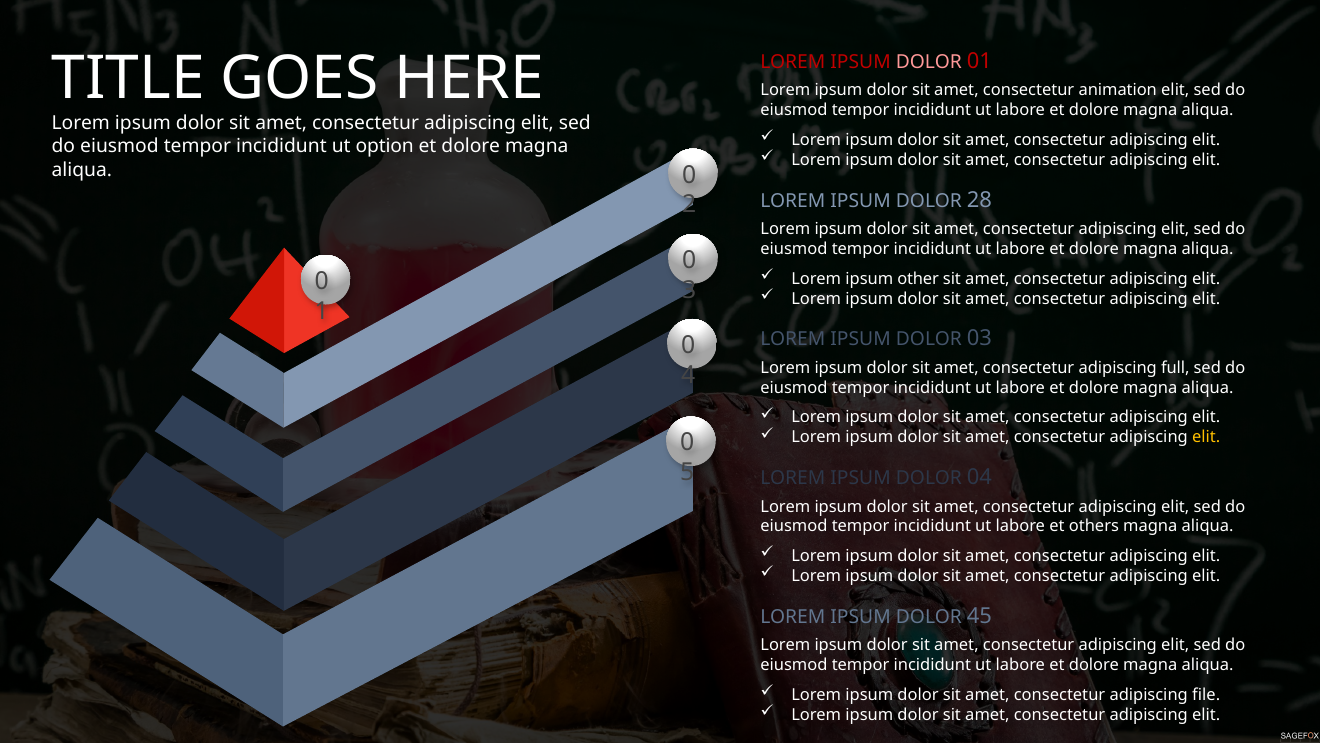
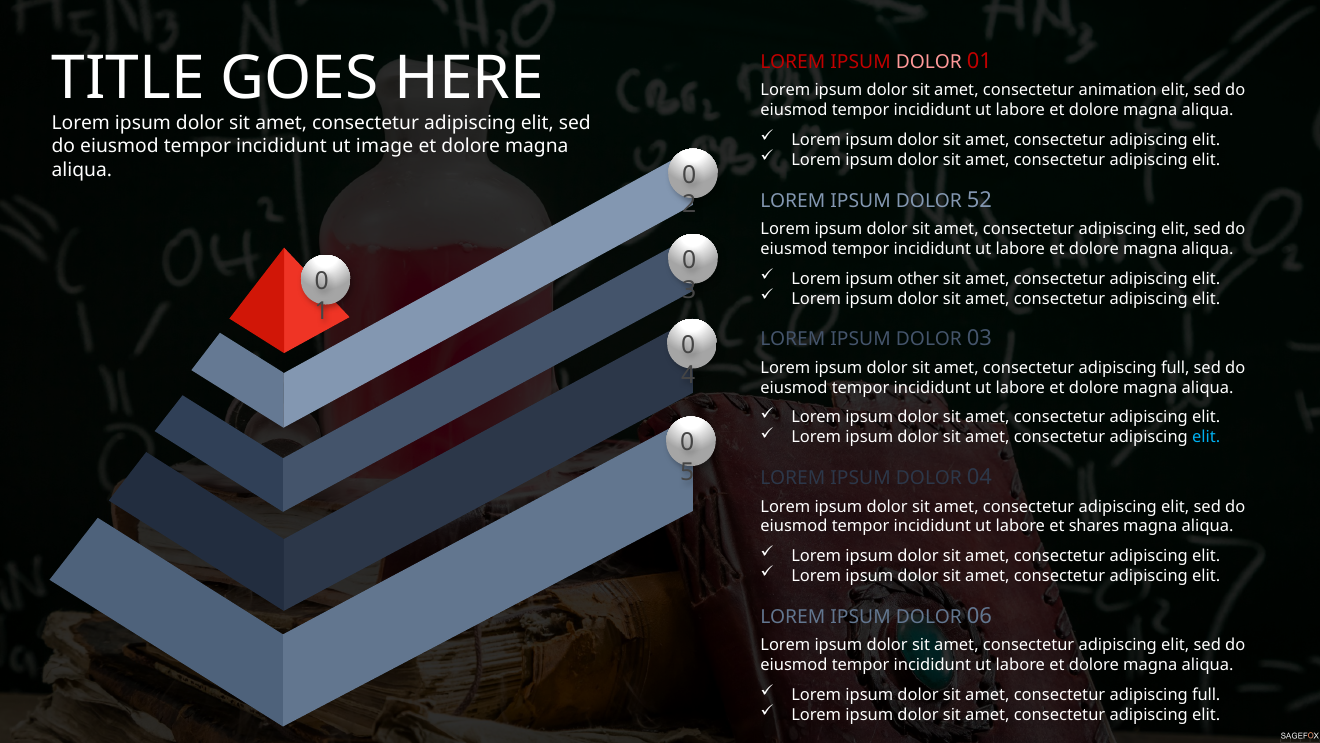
option: option -> image (385, 146)
28: 28 -> 52 (979, 200)
elit colour: yellow -> light blue (1206, 437)
others: others -> shares (1094, 526)
45: 45 -> 06 (979, 616)
file: file -> full (1206, 694)
